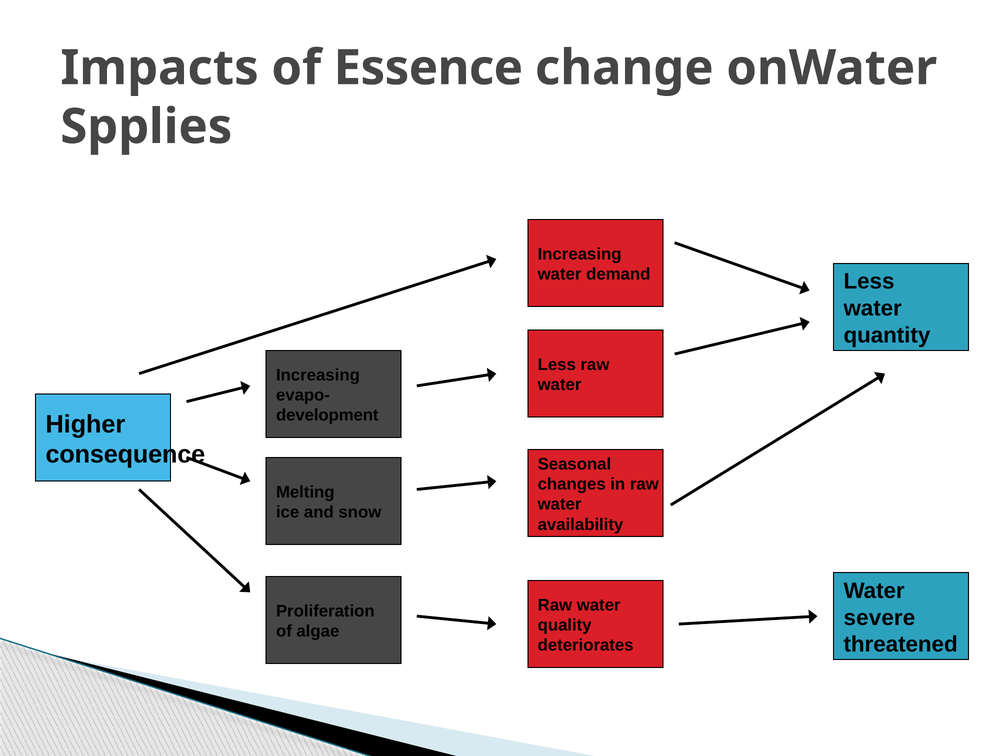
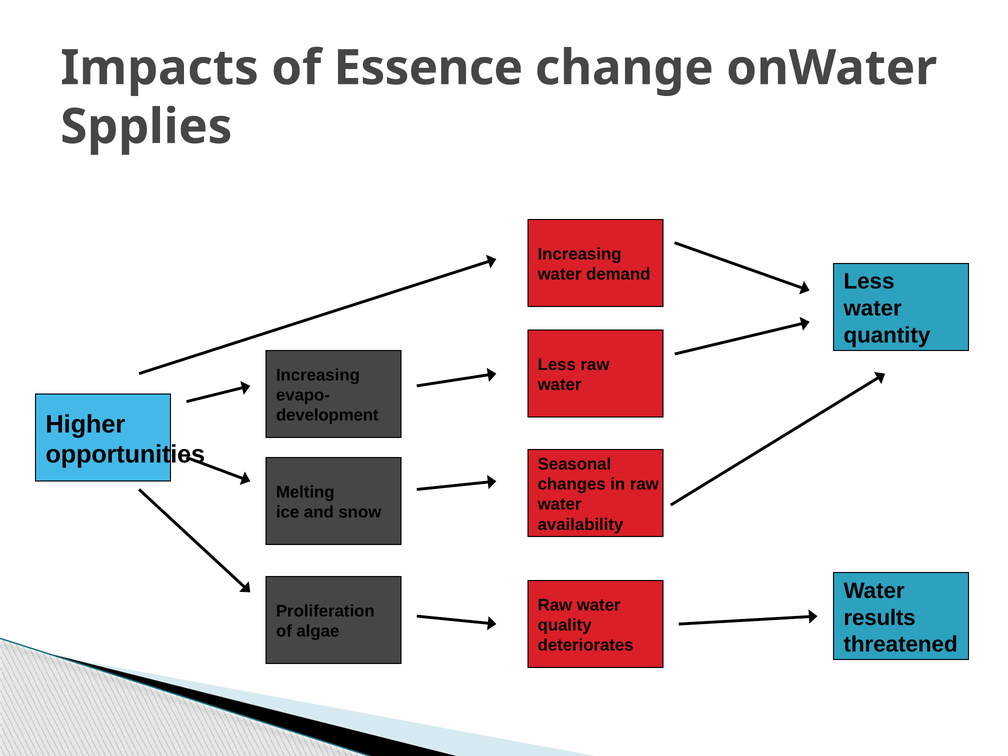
consequence: consequence -> opportunities (125, 455)
severe: severe -> results (880, 618)
